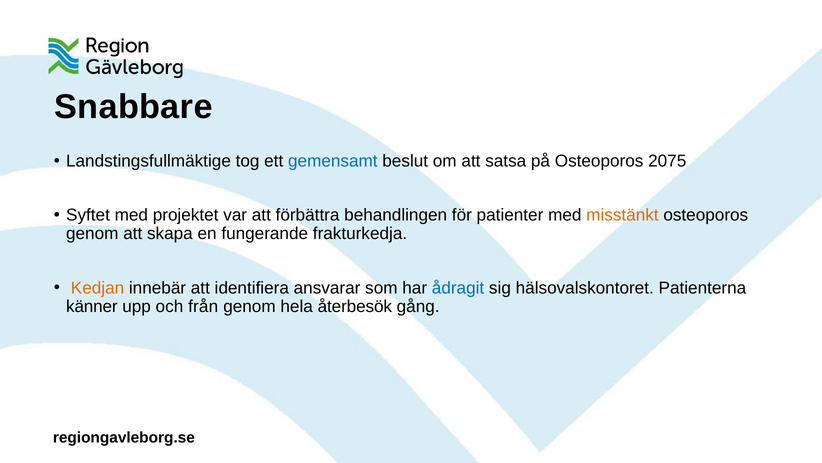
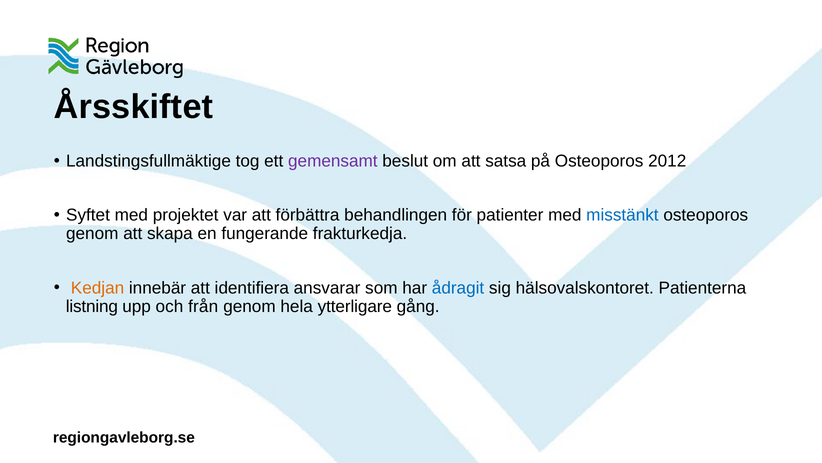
Snabbare: Snabbare -> Årsskiftet (133, 107)
gemensamt colour: blue -> purple (333, 161)
2075: 2075 -> 2012 (667, 161)
misstänkt colour: orange -> blue (622, 215)
känner: känner -> listning (92, 306)
återbesök: återbesök -> ytterligare (355, 306)
